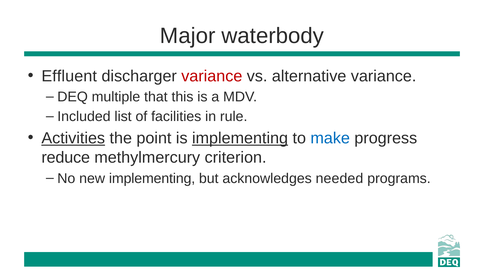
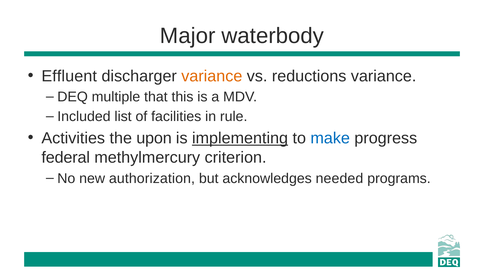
variance colour: red -> orange (212, 76)
alternative: alternative -> reductions (309, 76)
Activities underline: present -> none (73, 138)
point: point -> upon (154, 138)
reduce: reduce -> federal (66, 158)
new implementing: implementing -> authorization (152, 179)
